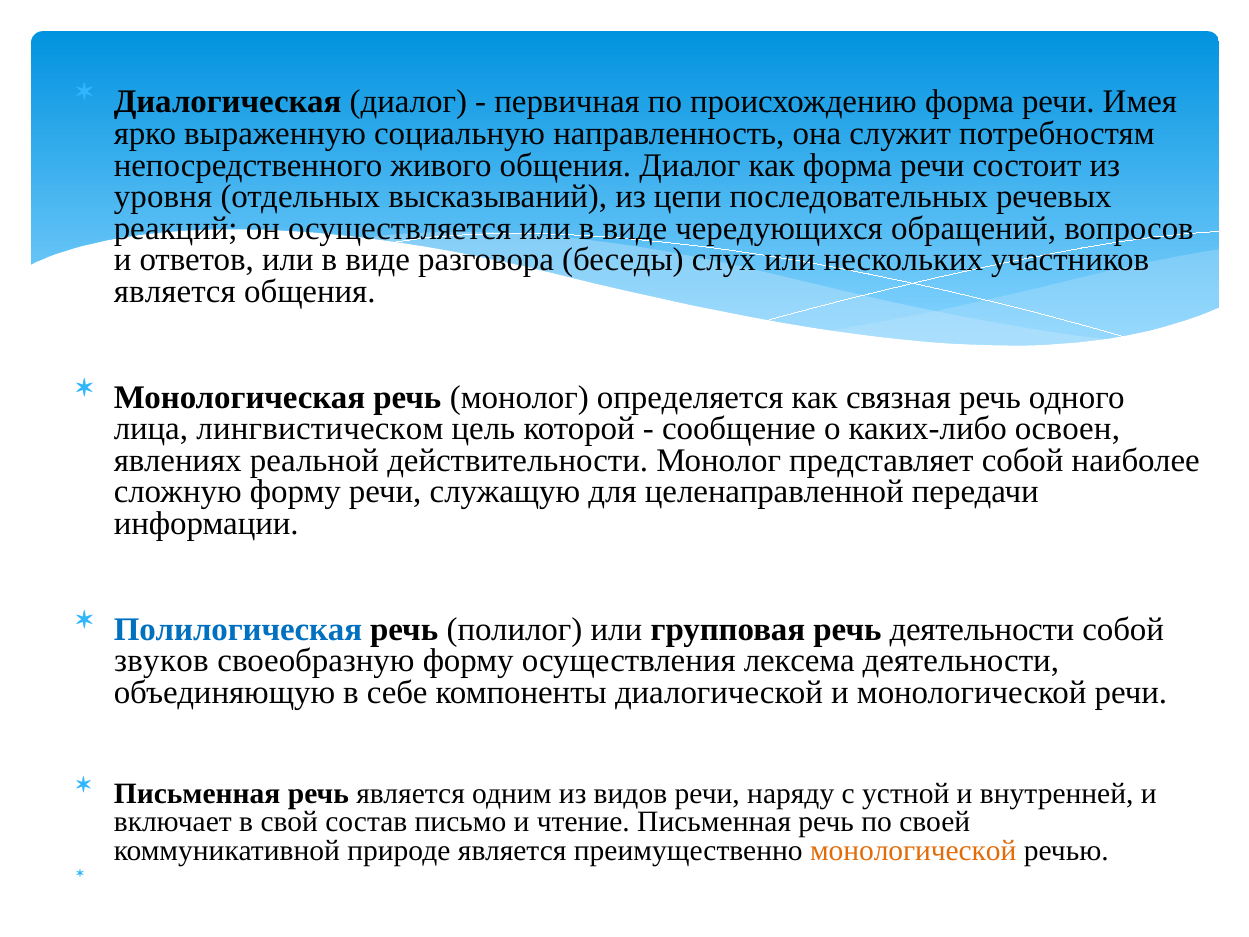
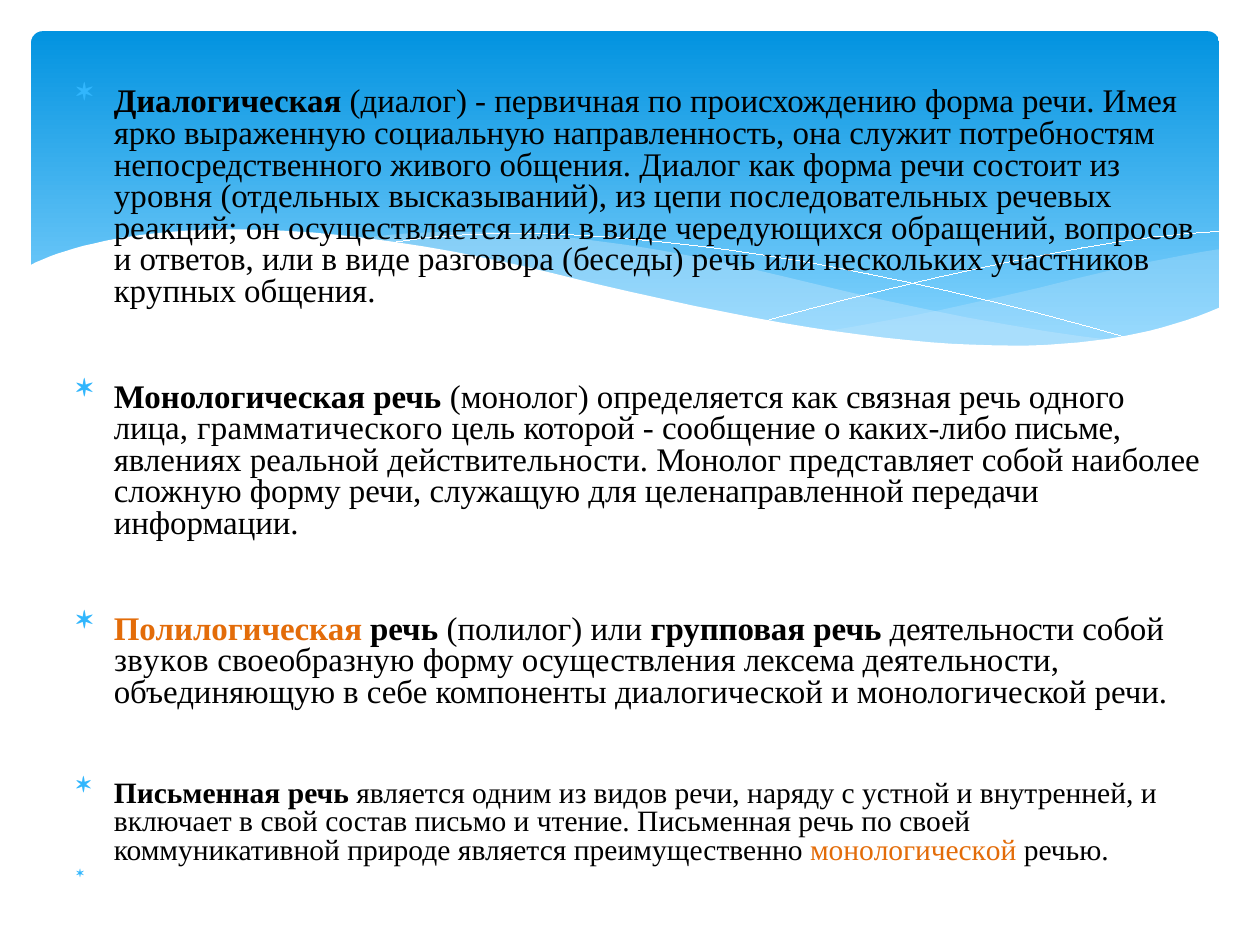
беседы слух: слух -> речь (724, 260)
является: является -> крупных (175, 292)
лингвистическом: лингвистическом -> грамматического (320, 429)
освоен: освоен -> письме (1068, 429)
Полилогическая colour: blue -> orange (238, 629)
